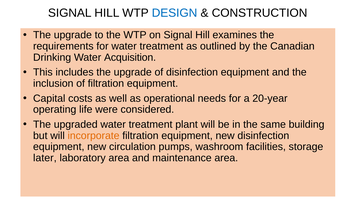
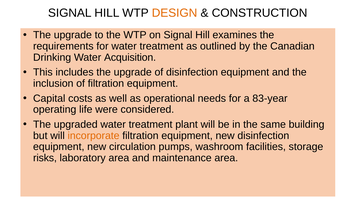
DESIGN colour: blue -> orange (175, 13)
20-year: 20-year -> 83-year (270, 98)
later: later -> risks (45, 158)
